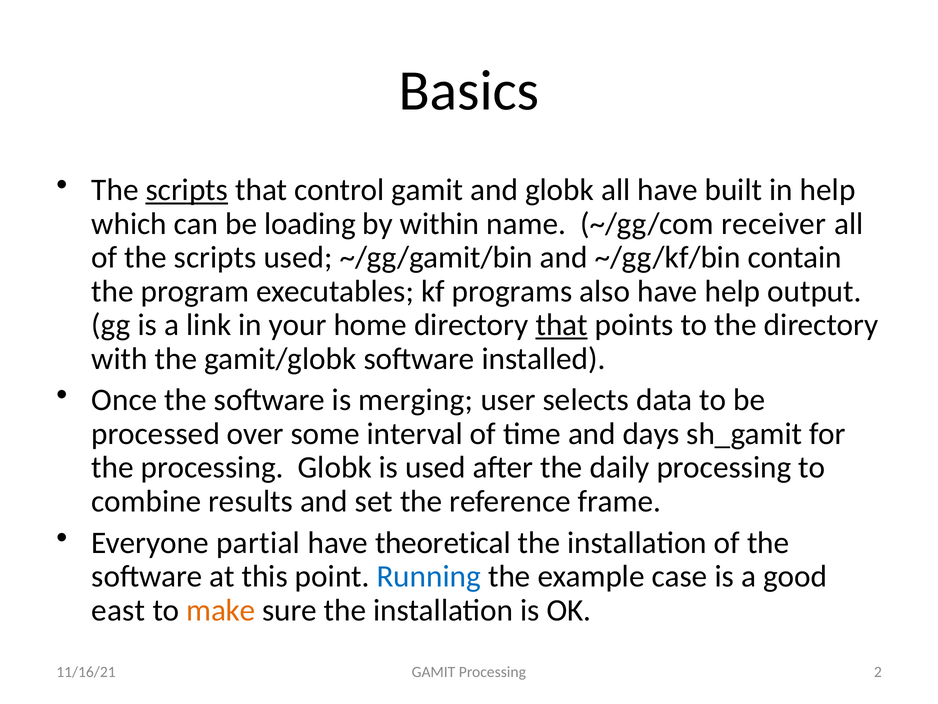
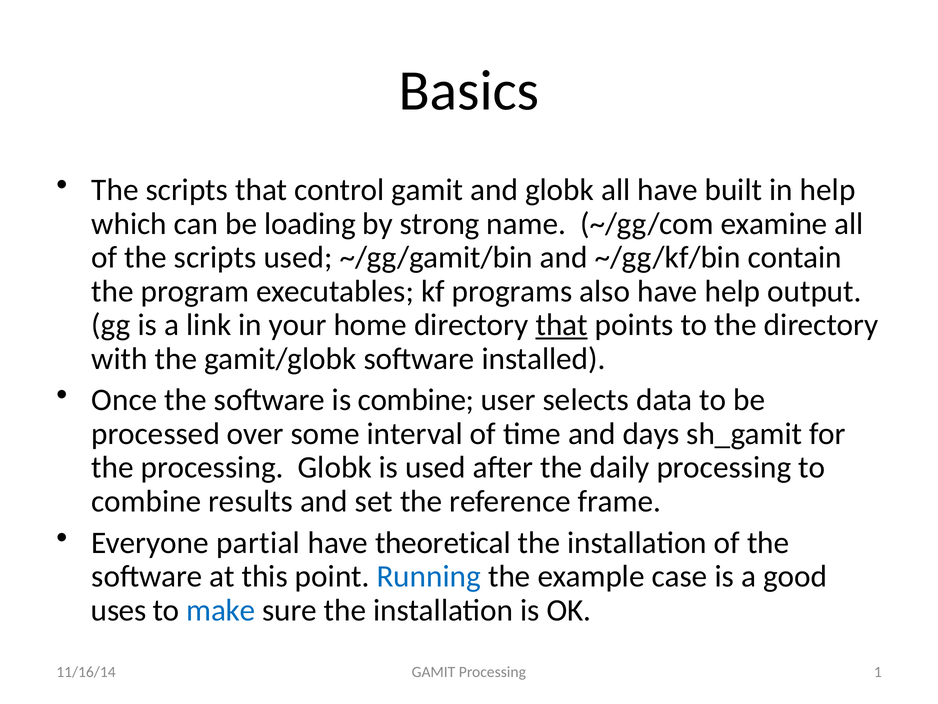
scripts underline: present -> none (187, 190)
within: within -> strong (440, 224)
receiver: receiver -> examine (774, 224)
is merging: merging -> combine (416, 400)
east: east -> uses (119, 610)
make colour: orange -> blue (221, 610)
2: 2 -> 1 (878, 672)
11/16/21: 11/16/21 -> 11/16/14 (86, 672)
